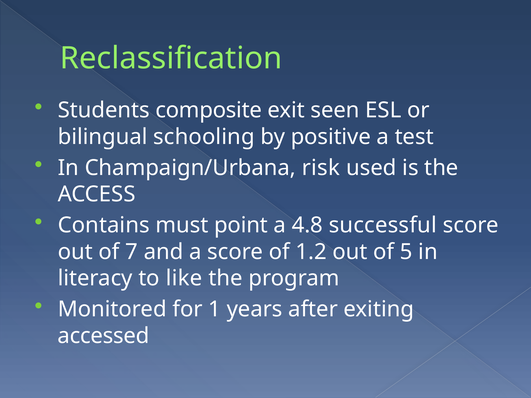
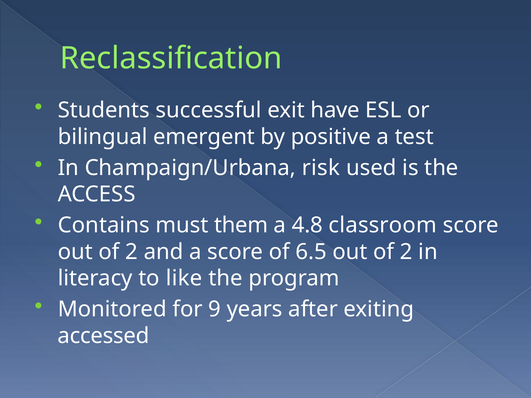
composite: composite -> successful (209, 110)
seen: seen -> have (335, 110)
schooling: schooling -> emergent (204, 137)
point: point -> them (241, 225)
successful: successful -> classroom (383, 225)
7: 7 -> 2 (132, 252)
1.2: 1.2 -> 6.5 (311, 252)
5: 5 -> 2 (406, 252)
1: 1 -> 9 (215, 310)
